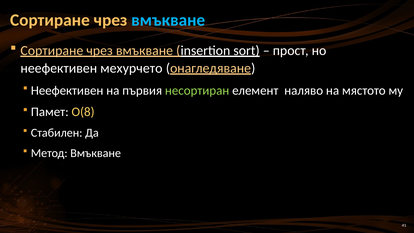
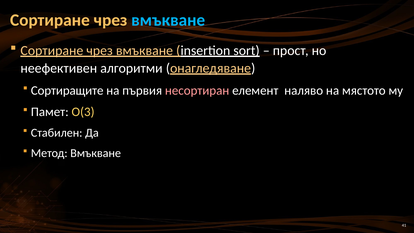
мехурчето: мехурчето -> алгоритми (131, 68)
Неефективен: Неефективен -> Сортиращите (67, 90)
несортиран colour: light green -> pink (197, 90)
O(8: O(8 -> O(3 (83, 112)
